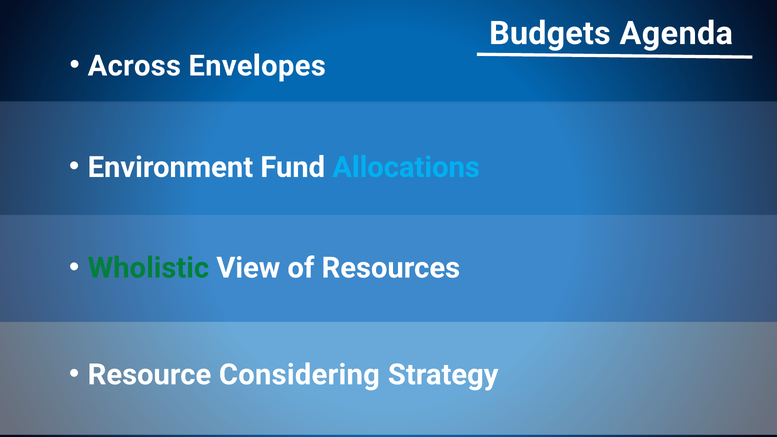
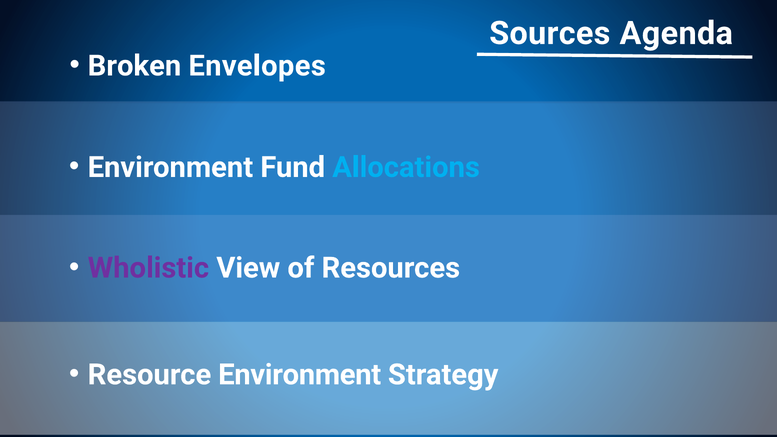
Budgets: Budgets -> Sources (550, 33)
Across: Across -> Broken (134, 66)
Wholistic colour: green -> purple (148, 268)
Resource Considering: Considering -> Environment (300, 375)
